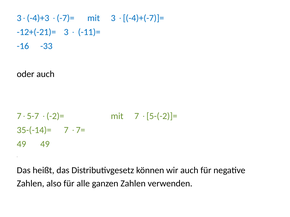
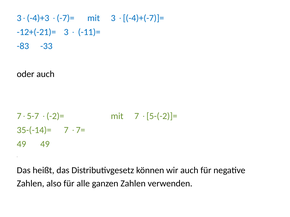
-16: -16 -> -83 (23, 46)
